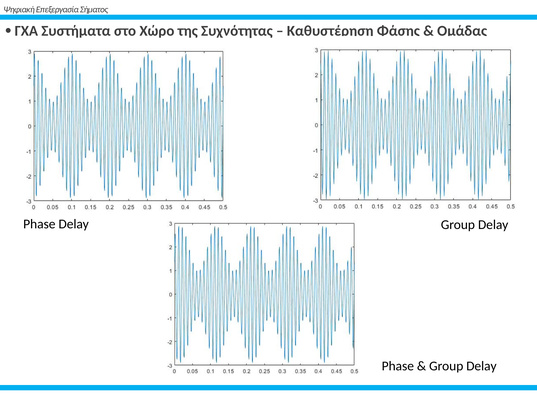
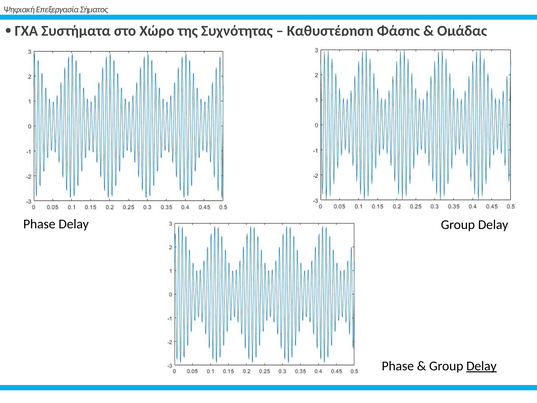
Delay underline: none -> present (481, 366)
